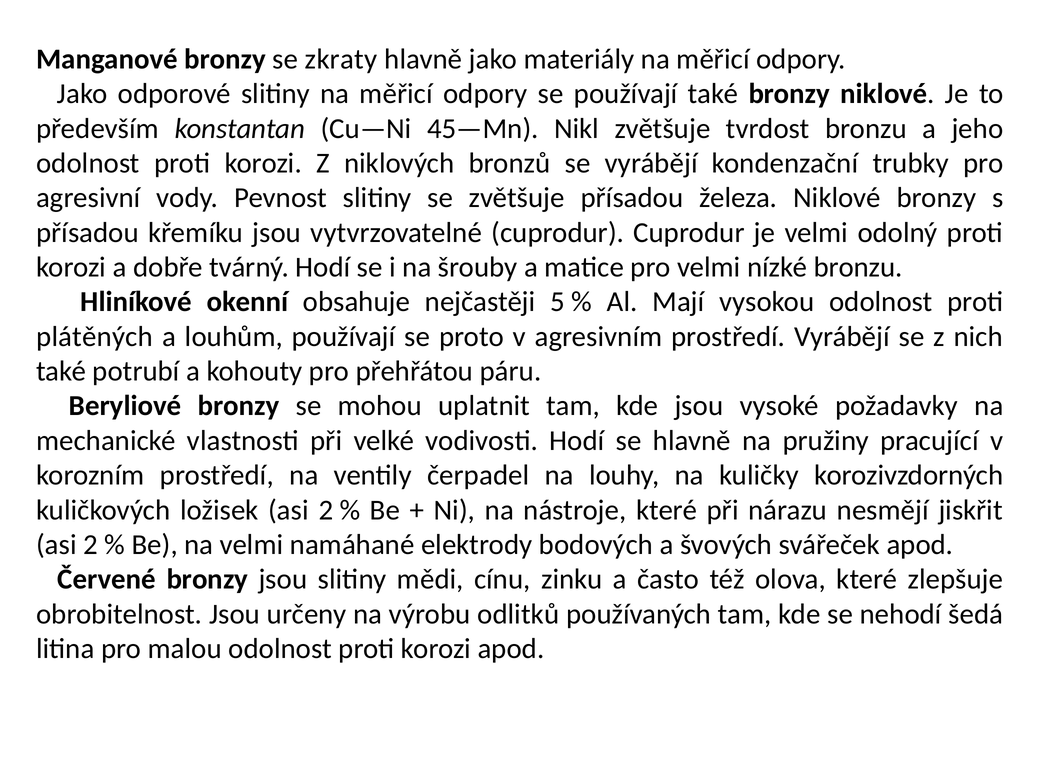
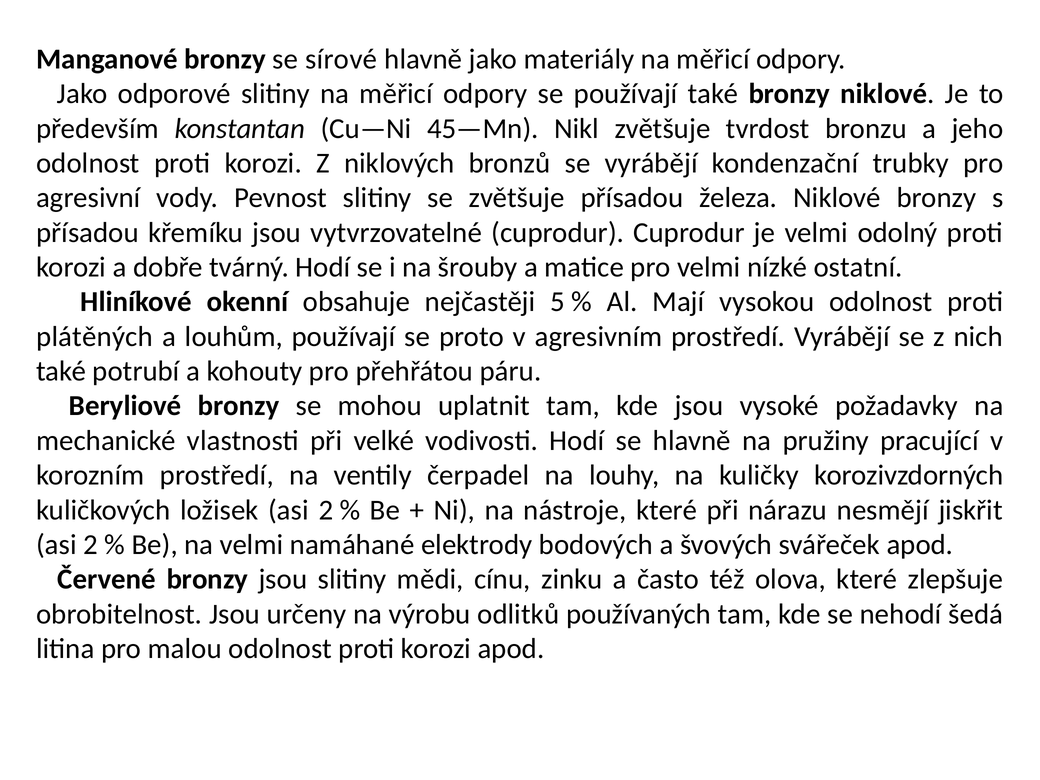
zkraty: zkraty -> sírové (341, 59)
nízké bronzu: bronzu -> ostatní (858, 267)
